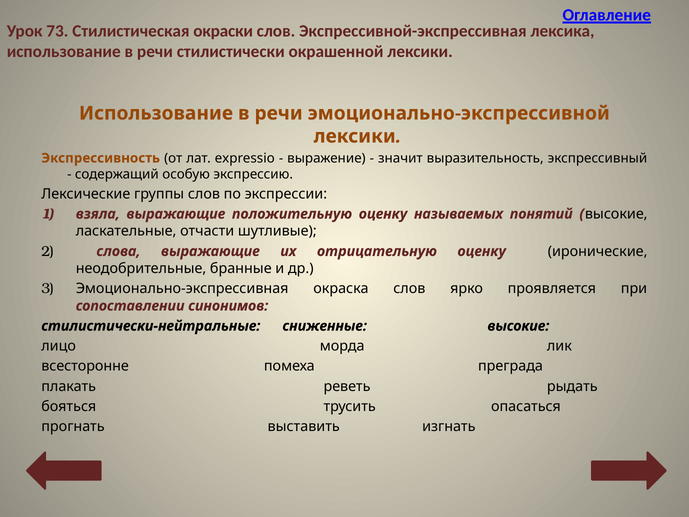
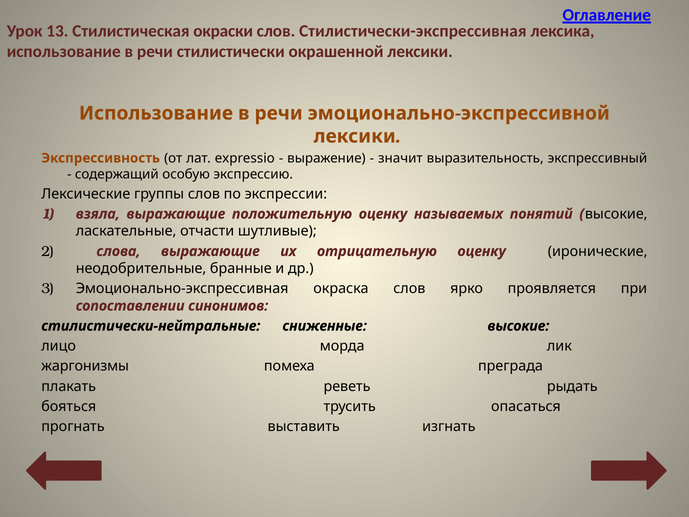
73: 73 -> 13 (57, 31)
Экспрессивной-экспрессивная: Экспрессивной-экспрессивная -> Стилистически-экспрессивная (413, 31)
всесторонне: всесторонне -> жаргонизмы (85, 366)
